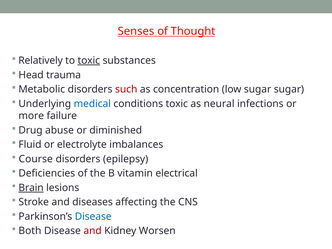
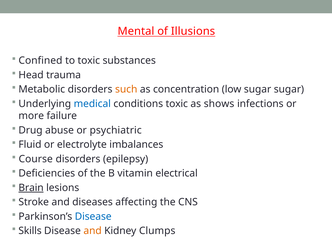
Senses: Senses -> Mental (136, 31)
Thought: Thought -> Illusions (193, 31)
Relatively: Relatively -> Confined (40, 61)
toxic underline: present -> none (89, 61)
such colour: red -> orange (126, 89)
neural: neural -> shows (219, 104)
diminished: diminished -> psychiatric (116, 130)
Both: Both -> Skills (30, 231)
and colour: red -> orange (93, 231)
Worsen: Worsen -> Clumps (157, 231)
